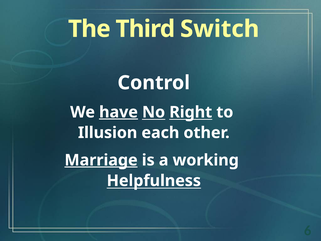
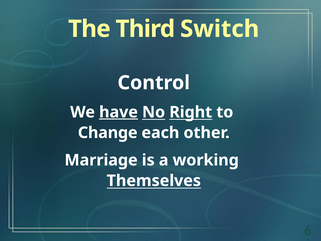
Illusion: Illusion -> Change (108, 133)
Marriage underline: present -> none (101, 160)
Helpfulness: Helpfulness -> Themselves (154, 181)
